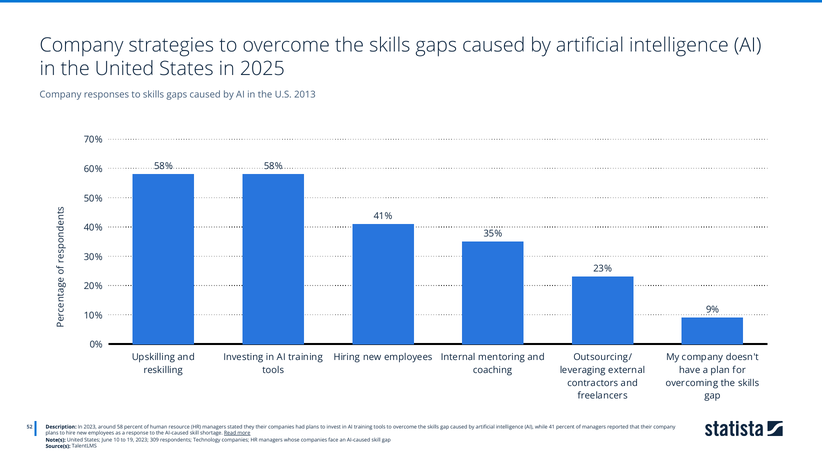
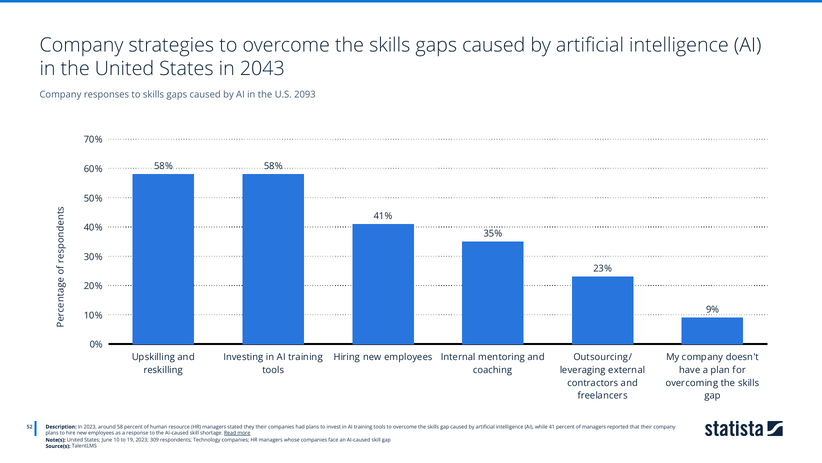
2025: 2025 -> 2043 (262, 69)
2013: 2013 -> 2093 (305, 94)
